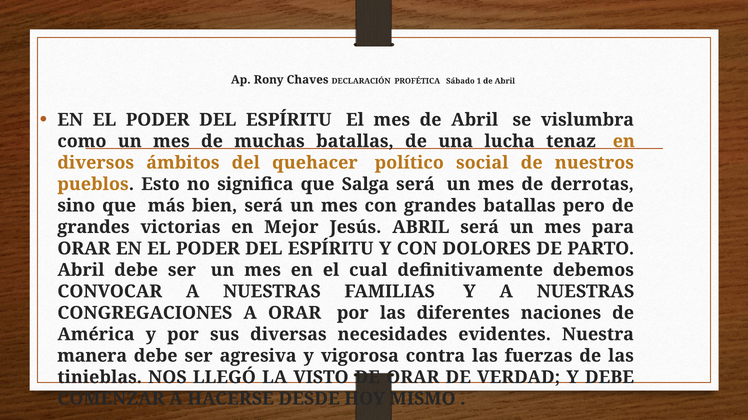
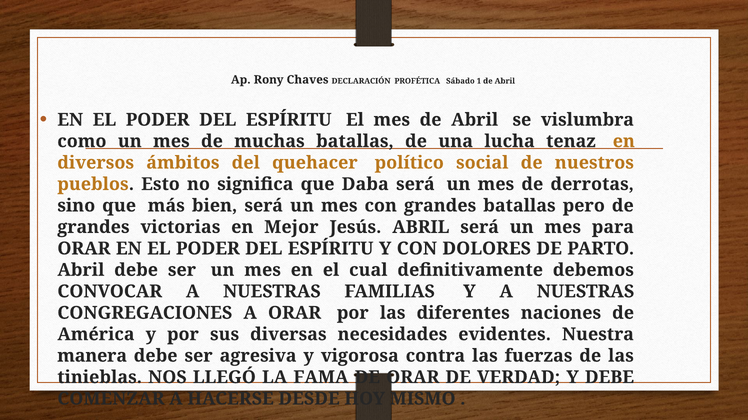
Salga: Salga -> Daba (365, 184)
VISTO: VISTO -> FAMA (321, 378)
